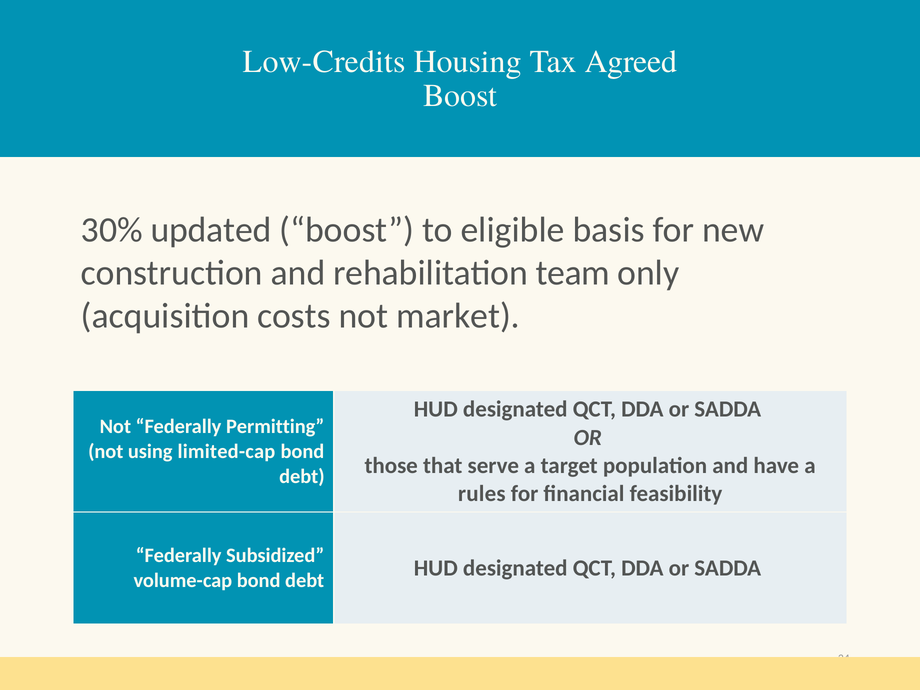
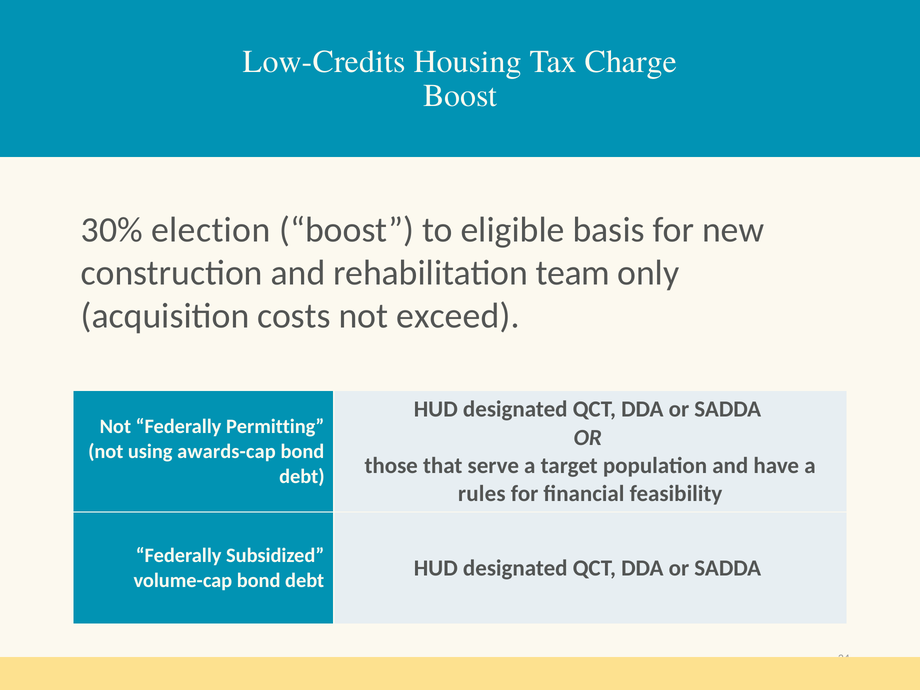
Agreed: Agreed -> Charge (631, 61)
updated: updated -> election (211, 230)
market: market -> exceed (458, 316)
limited-cap: limited-cap -> awards-cap (226, 451)
